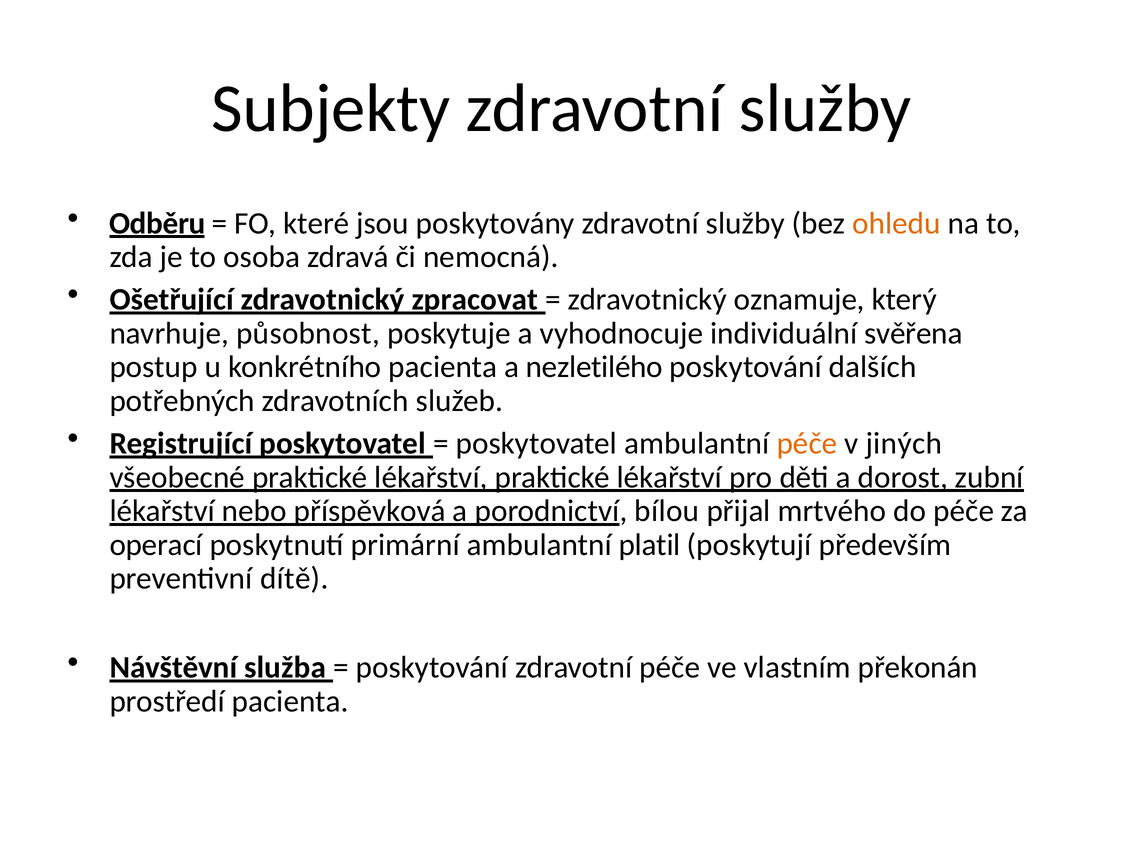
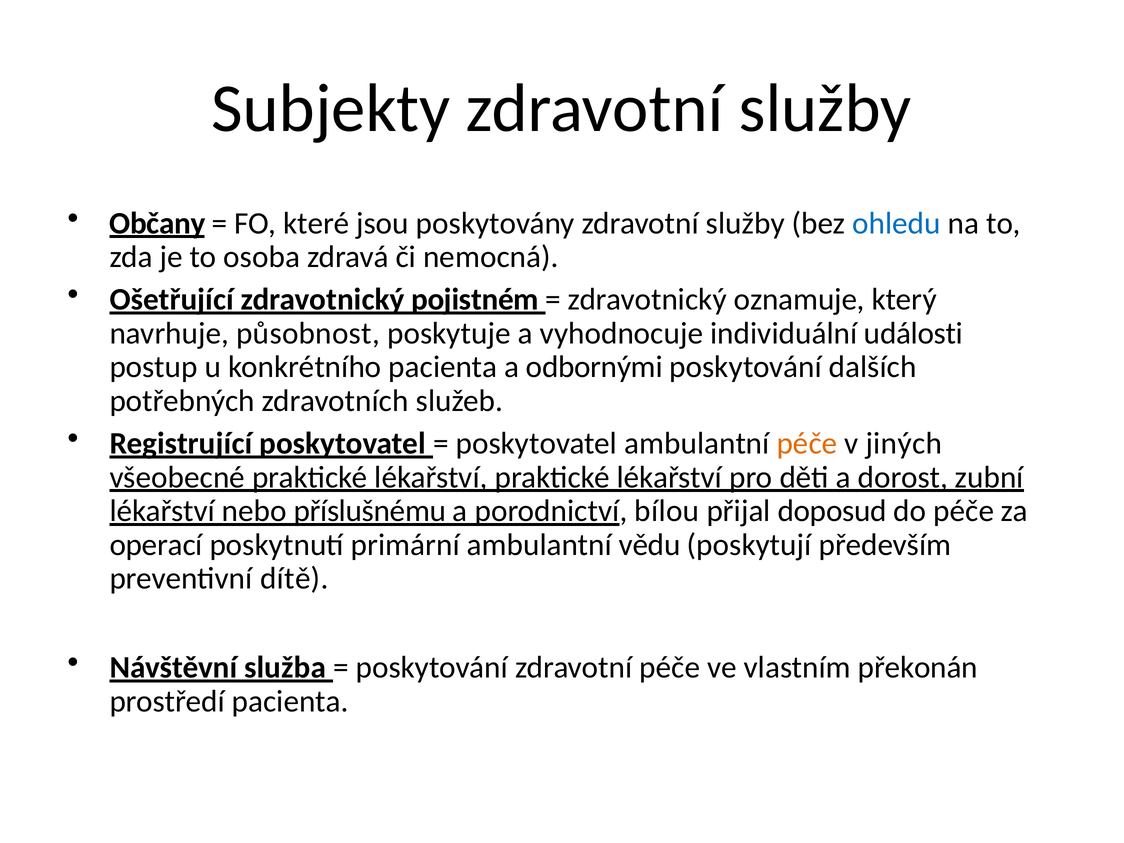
Odběru: Odběru -> Občany (157, 223)
ohledu colour: orange -> blue (896, 223)
zpracovat: zpracovat -> pojistném (475, 300)
svěřena: svěřena -> události (913, 333)
nezletilého: nezletilého -> odbornými (594, 367)
příspěvková: příspěvková -> příslušnému (370, 511)
mrtvého: mrtvého -> doposud (832, 511)
platil: platil -> vědu (650, 545)
